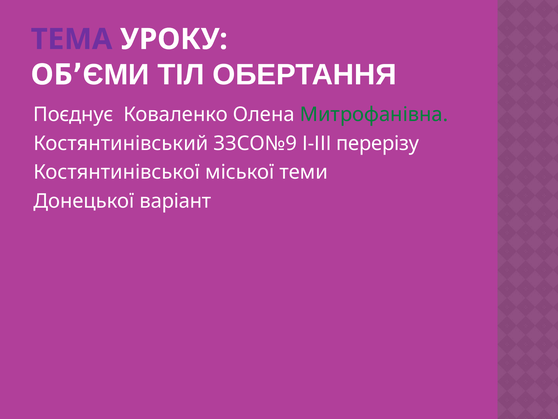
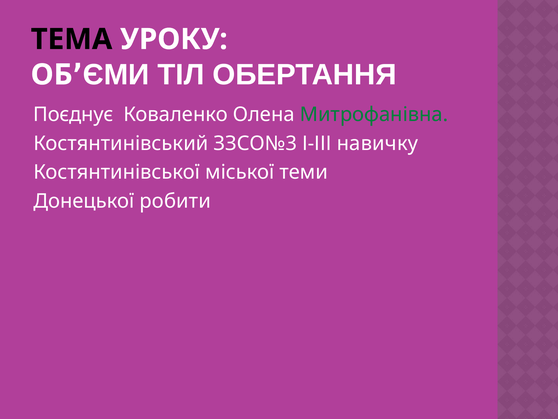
ТЕМА colour: purple -> black (72, 39)
ЗЗСО№9: ЗЗСО№9 -> ЗЗСО№3 (255, 143)
перерізу: перерізу -> навичку (377, 143)
варіант: варіант -> робити (175, 201)
